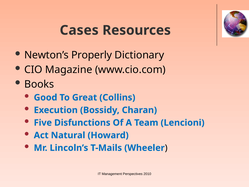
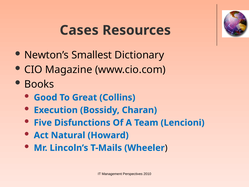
Properly: Properly -> Smallest (92, 55)
